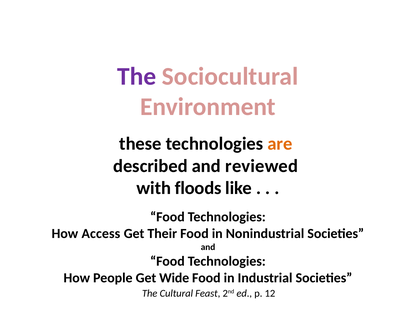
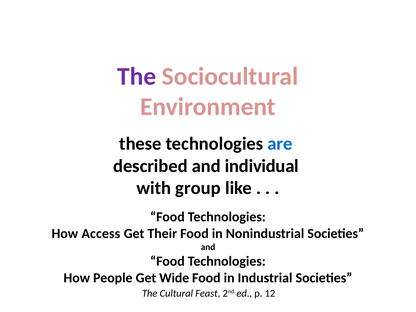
are colour: orange -> blue (280, 144)
reviewed: reviewed -> individual (262, 166)
floods: floods -> group (198, 188)
